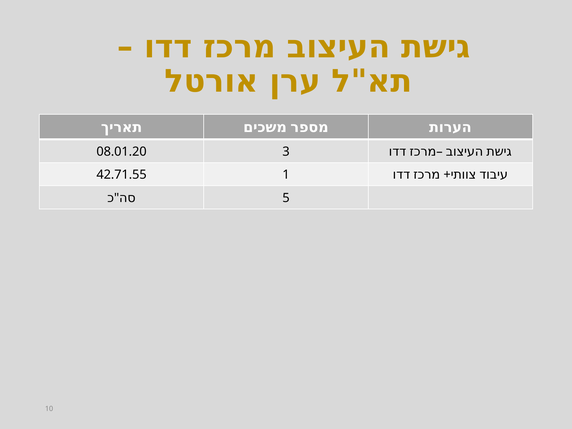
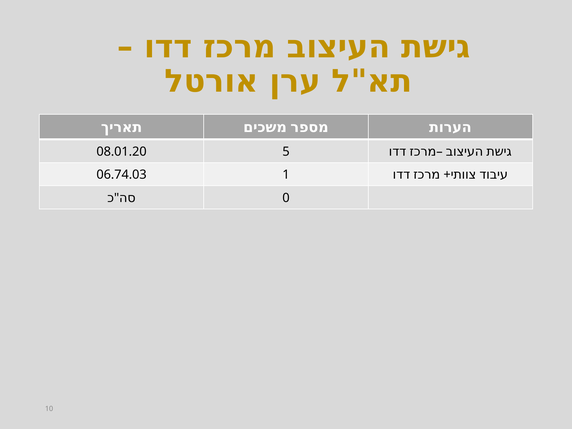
3: 3 -> 5 (286, 152)
42.71.55: 42.71.55 -> 06.74.03 (122, 175)
5: 5 -> 0 (286, 198)
